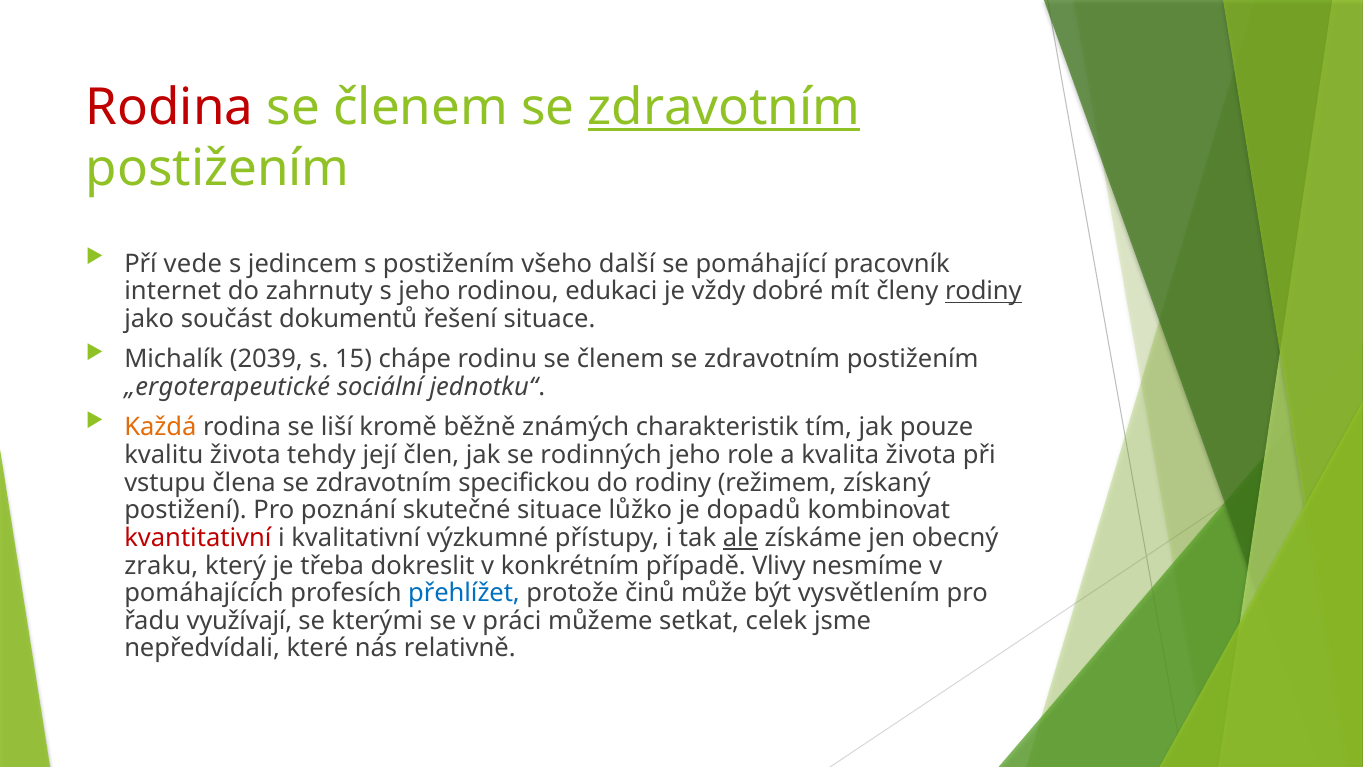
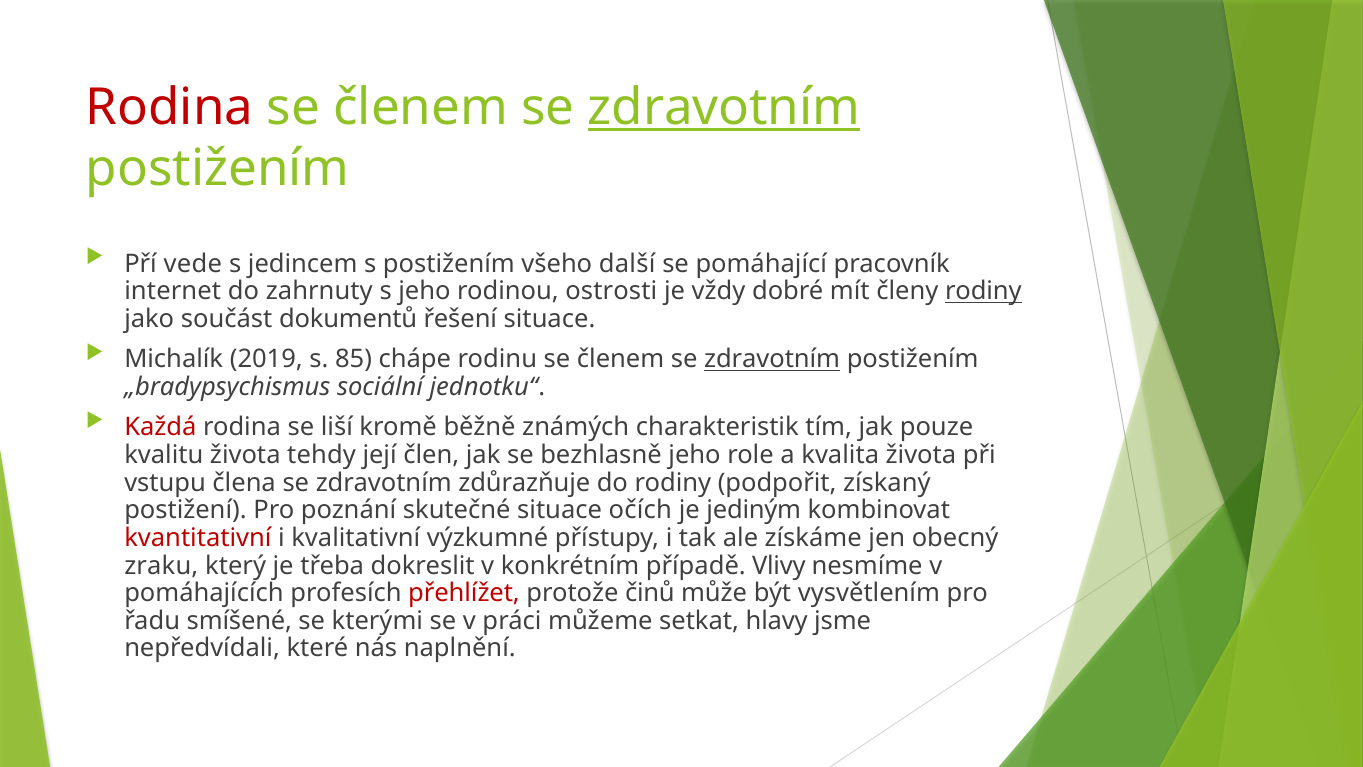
edukaci: edukaci -> ostrosti (611, 291)
2039: 2039 -> 2019 (266, 359)
15: 15 -> 85 (354, 359)
zdravotním underline: none -> present (772, 359)
„ergoterapeutické: „ergoterapeutické -> „bradypsychismus (227, 387)
Každá colour: orange -> red (160, 427)
rodinných: rodinných -> bezhlasně (601, 455)
specifickou: specifickou -> zdůrazňuje (524, 483)
režimem: režimem -> podpořit (777, 483)
lůžko: lůžko -> očích (640, 510)
dopadů: dopadů -> jediným (754, 510)
ale underline: present -> none (741, 538)
přehlížet colour: blue -> red (464, 593)
využívají: využívají -> smíšené (239, 621)
celek: celek -> hlavy (777, 621)
relativně: relativně -> naplnění (460, 648)
